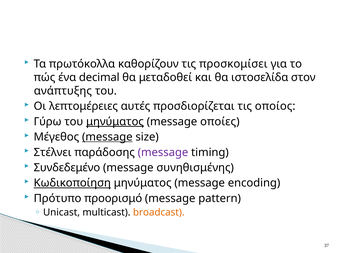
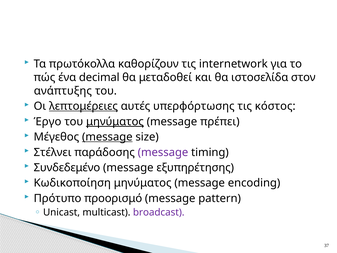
προσκομίσει: προσκομίσει -> internetwork (233, 64)
λεπτομέρειες underline: none -> present (83, 106)
προσδιορίζεται: προσδιορίζεται -> υπερφόρτωσης (194, 106)
οποίος: οποίος -> κόστος (275, 106)
Γύρω: Γύρω -> Έργο (48, 121)
οποίες: οποίες -> πρέπει (220, 121)
συνηθισμένης: συνηθισμένης -> εξυπηρέτησης (195, 167)
Κωδικοποίηση underline: present -> none (72, 183)
broadcast colour: orange -> purple (159, 212)
